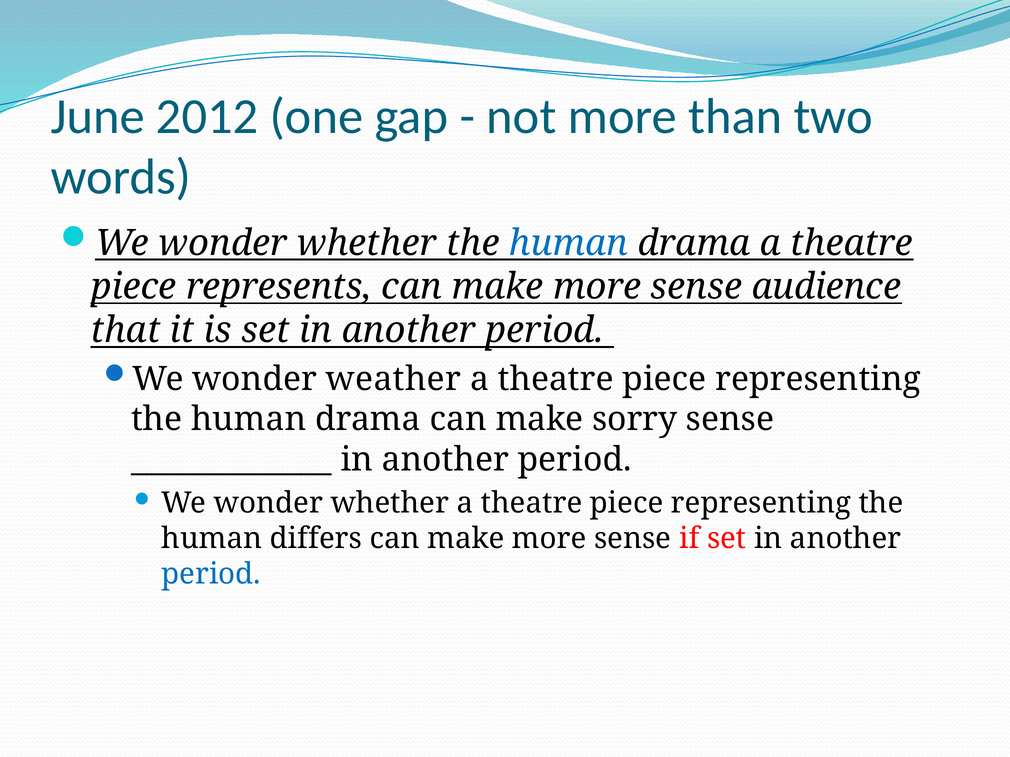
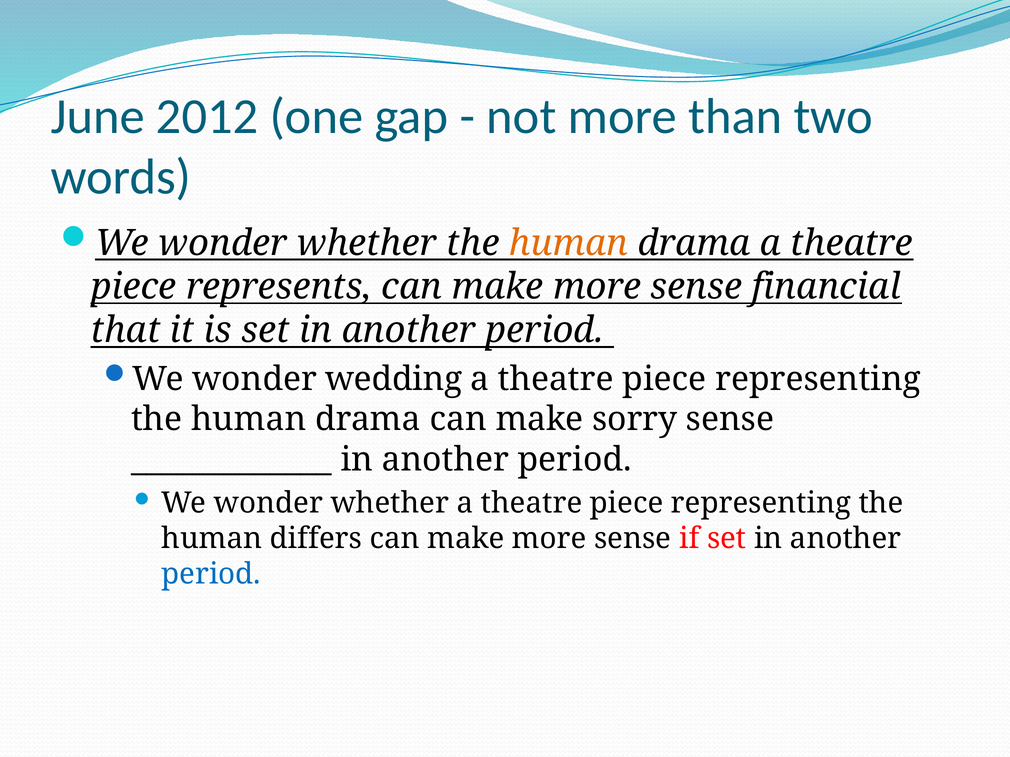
human colour: blue -> orange (569, 243)
audience: audience -> financial (826, 287)
weather: weather -> wedding (394, 379)
